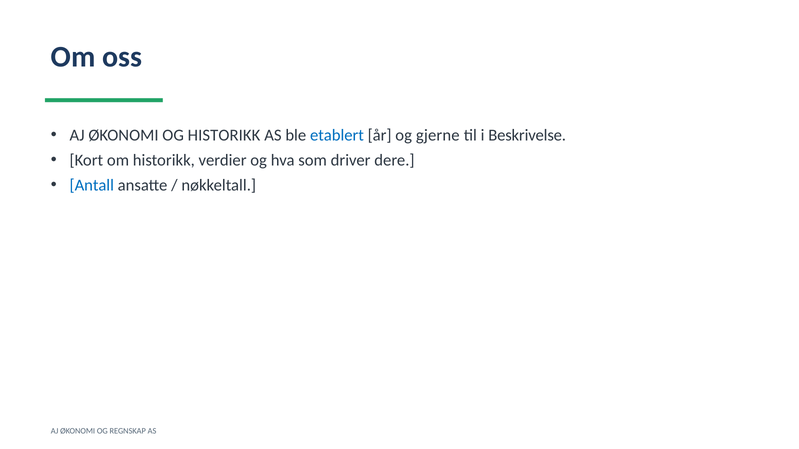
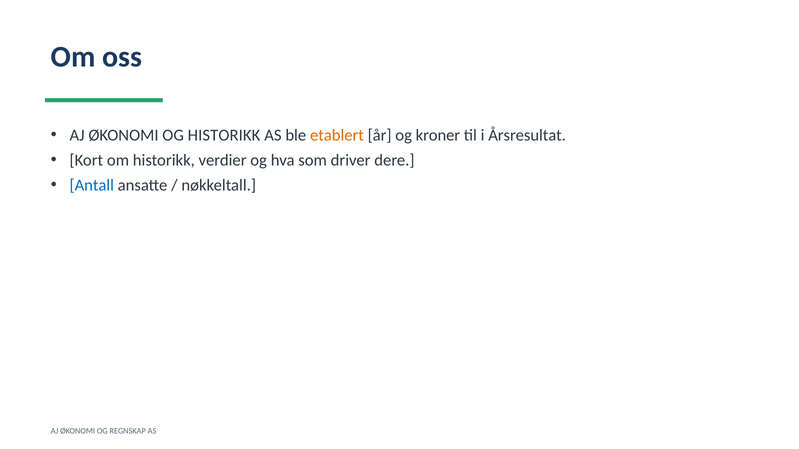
etablert colour: blue -> orange (337, 135)
gjerne: gjerne -> kroner (438, 135)
Beskrivelse: Beskrivelse -> Årsresultat (527, 135)
